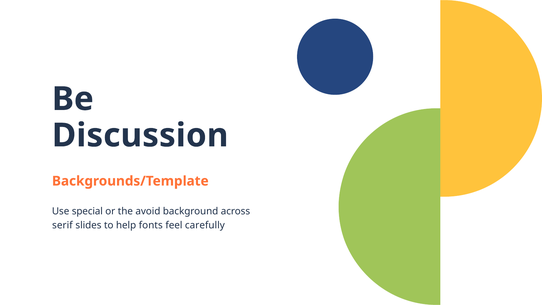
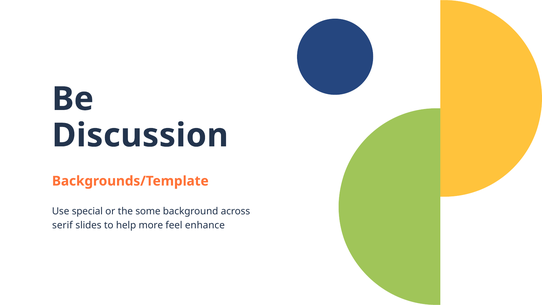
avoid: avoid -> some (148, 211)
fonts: fonts -> more (151, 225)
carefully: carefully -> enhance (205, 225)
